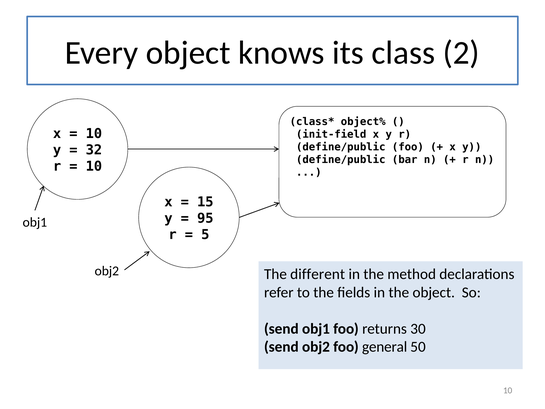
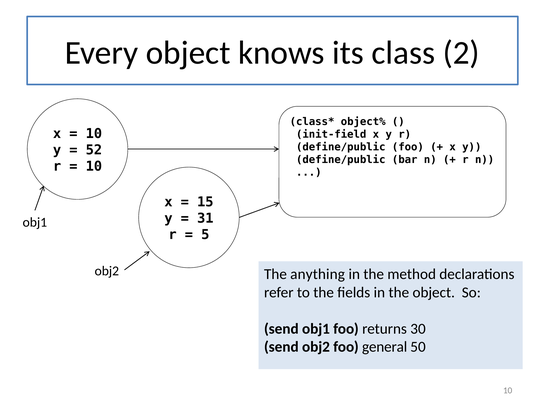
32: 32 -> 52 (94, 150)
95: 95 -> 31 (205, 218)
different: different -> anything (318, 274)
